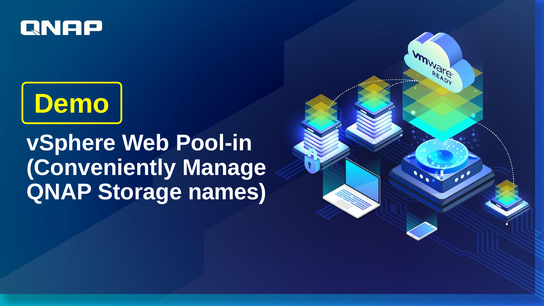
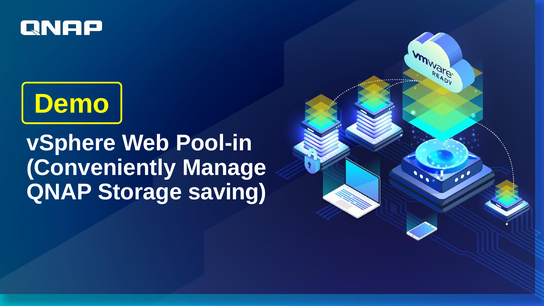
names: names -> saving (227, 192)
